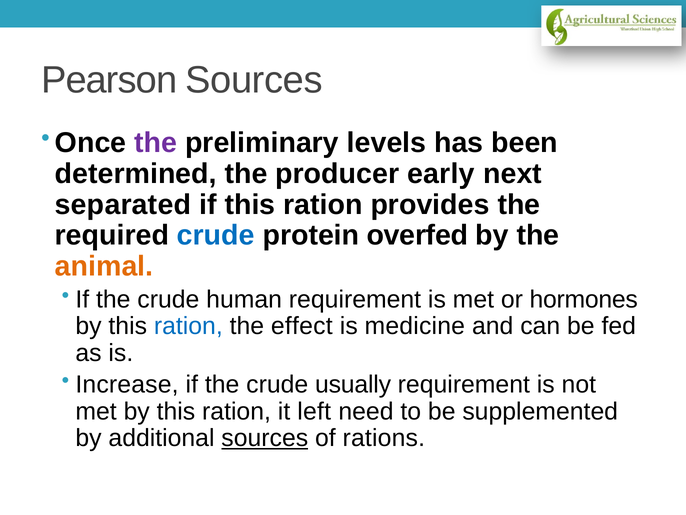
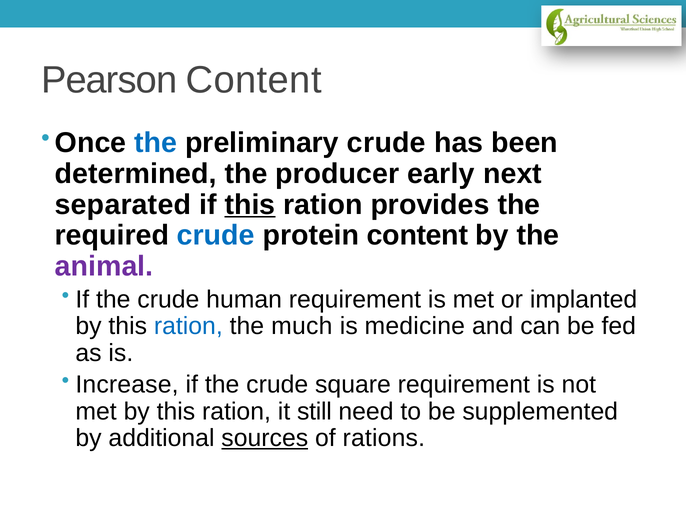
Pearson Sources: Sources -> Content (254, 80)
the colour: purple -> blue (156, 143)
preliminary levels: levels -> crude (386, 143)
this underline: none -> present (250, 204)
protein overfed: overfed -> content (417, 235)
animal colour: orange -> purple (104, 266)
hormones: hormones -> implanted (584, 299)
effect: effect -> much (302, 326)
usually: usually -> square (353, 384)
left: left -> still (314, 411)
